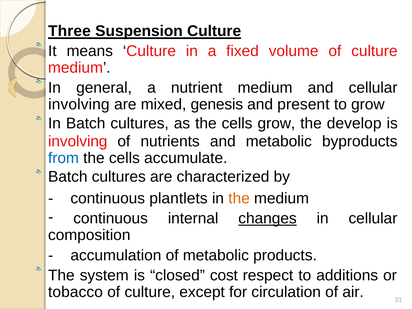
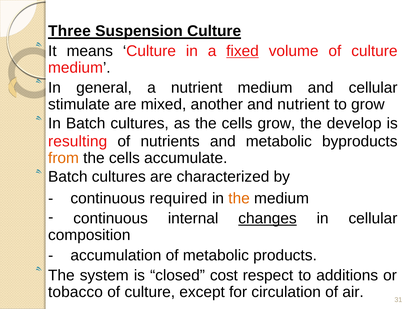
fixed underline: none -> present (243, 51)
involving: involving -> stimulate (79, 105)
genesis: genesis -> another (217, 105)
and present: present -> nutrient (303, 105)
involving: involving -> resulting (78, 141)
from colour: blue -> orange (64, 158)
plantlets: plantlets -> required (178, 198)
